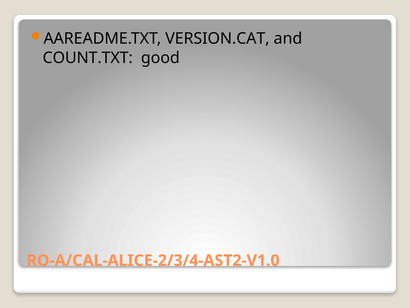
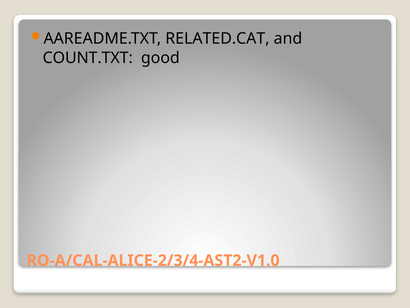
VERSION.CAT: VERSION.CAT -> RELATED.CAT (217, 39)
